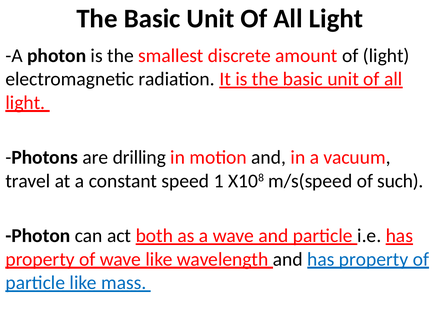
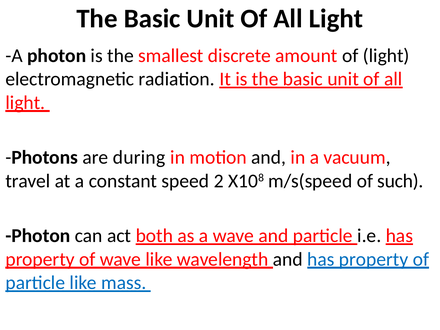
drilling: drilling -> during (139, 157)
1: 1 -> 2 (219, 181)
